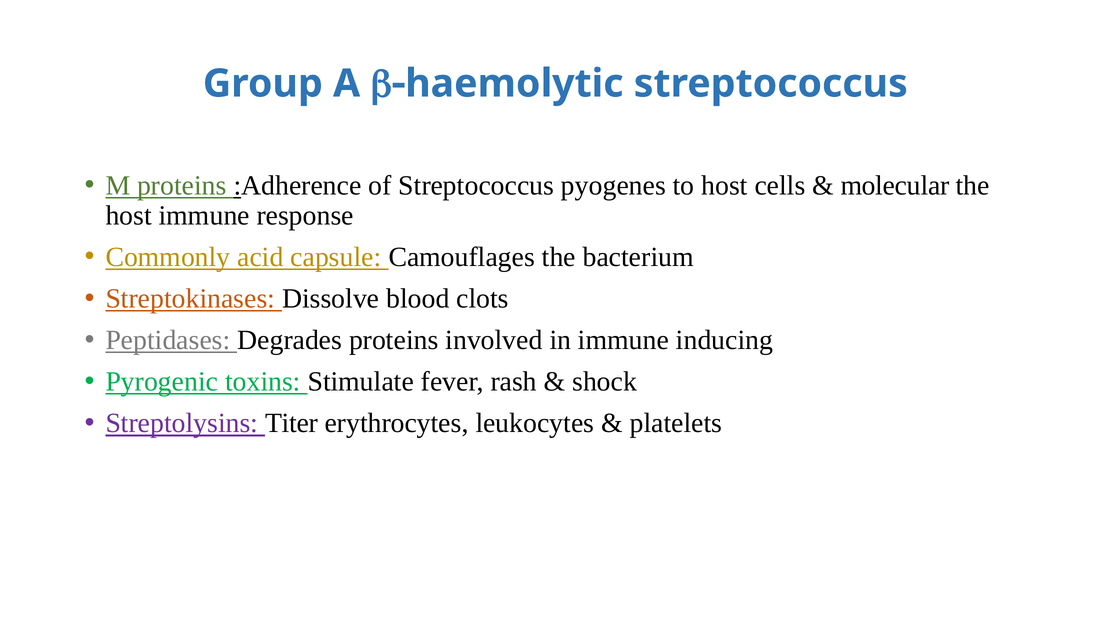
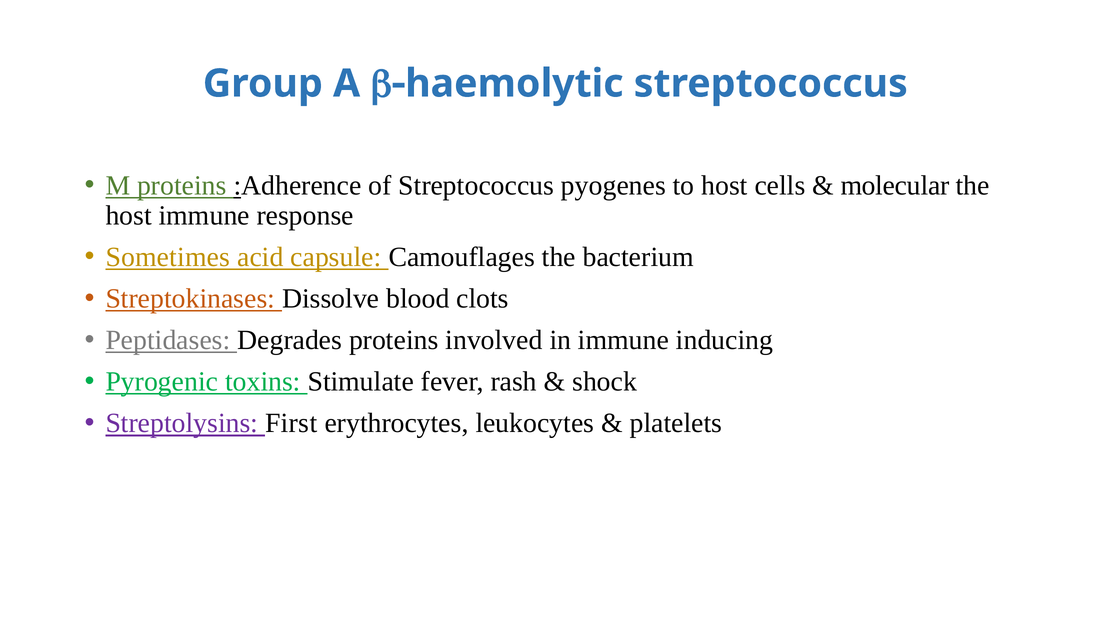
Commonly: Commonly -> Sometimes (168, 257)
Titer: Titer -> First (291, 423)
